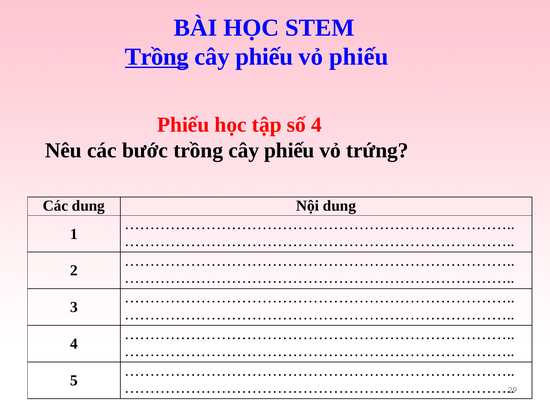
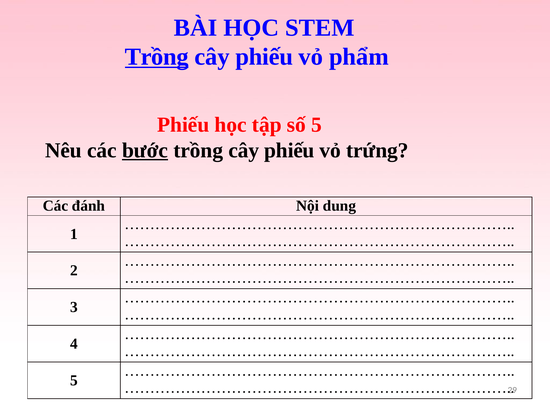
vỏ phiếu: phiếu -> phẩm (359, 57)
số 4: 4 -> 5 (317, 125)
bước underline: none -> present (145, 151)
Các dung: dung -> đánh (88, 206)
